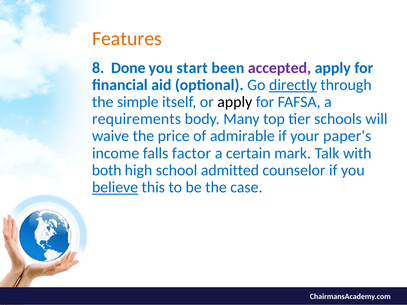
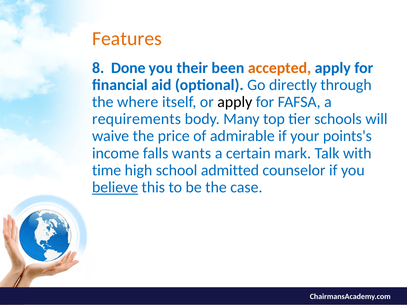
start: start -> their (192, 68)
accepted colour: purple -> orange (280, 68)
directly underline: present -> none (293, 85)
simple: simple -> where (138, 102)
paper's: paper's -> points's (347, 136)
factor: factor -> wants (192, 153)
both: both -> time (107, 170)
